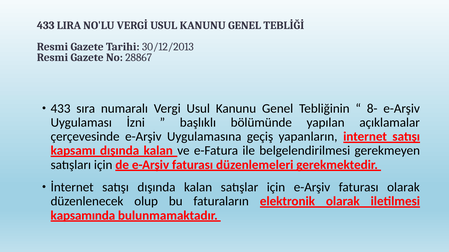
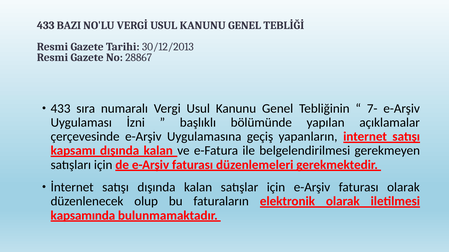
LIRA: LIRA -> BAZI (69, 25)
8-: 8- -> 7- (372, 109)
